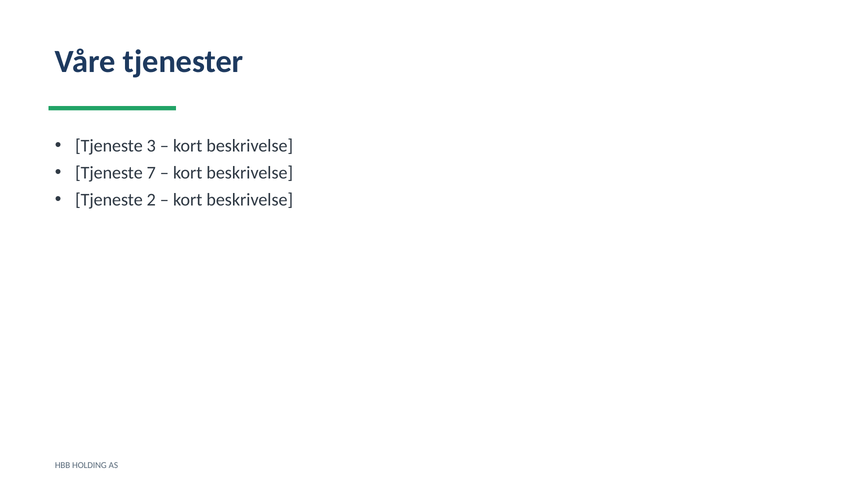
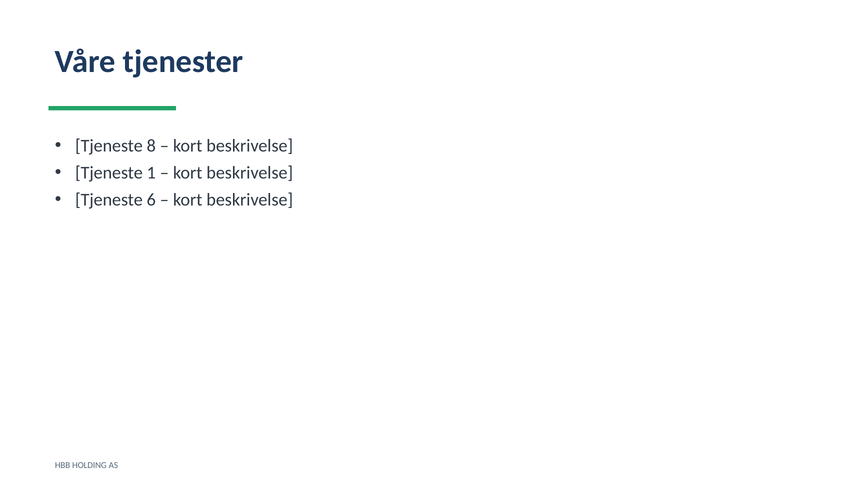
3: 3 -> 8 (151, 146)
7: 7 -> 1 (151, 173)
2: 2 -> 6 (151, 200)
